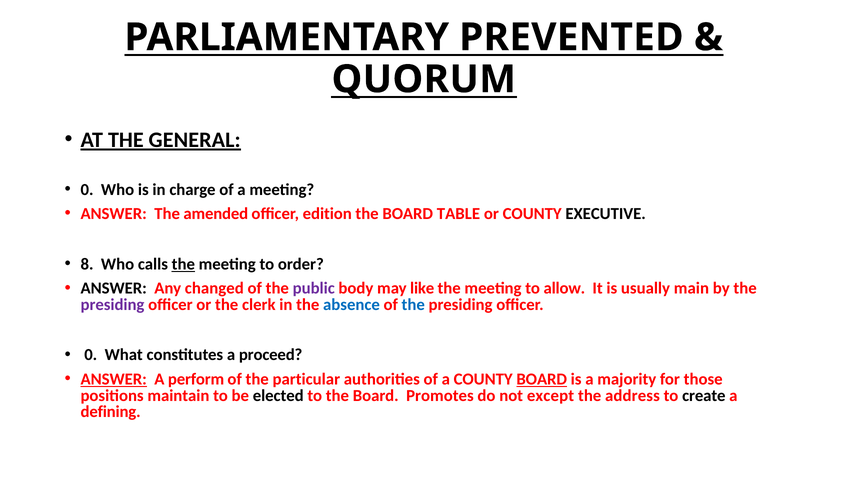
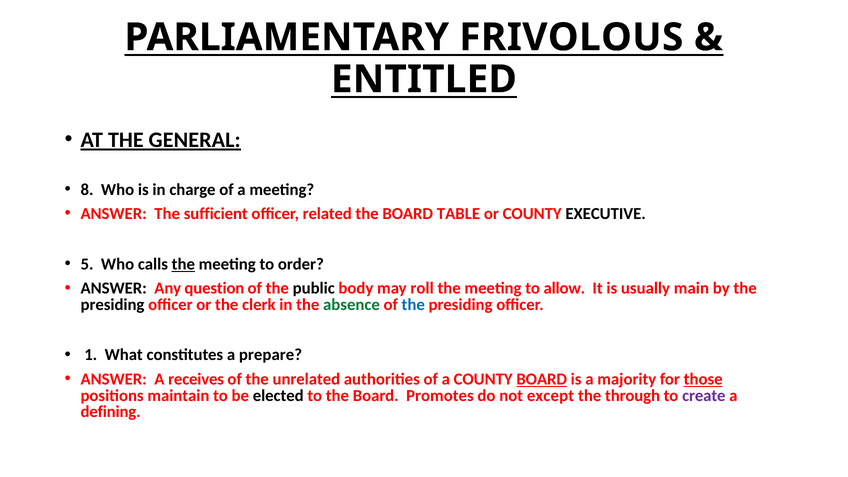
PREVENTED: PREVENTED -> FRIVOLOUS (571, 37)
QUORUM: QUORUM -> ENTITLED (424, 79)
0: 0 -> 8 (87, 190)
amended: amended -> sufficient (216, 214)
edition: edition -> related (327, 214)
8: 8 -> 5 (87, 264)
changed: changed -> question (214, 288)
public colour: purple -> black (314, 288)
like: like -> roll (422, 288)
presiding colour: purple -> black (112, 305)
absence colour: blue -> green (351, 305)
0: 0 -> 1 (91, 355)
proceed: proceed -> prepare (271, 355)
ANSWER underline: present -> none (114, 379)
perform: perform -> receives (196, 379)
particular: particular -> unrelated (306, 379)
those underline: none -> present (703, 379)
address: address -> through (633, 395)
create colour: black -> purple (704, 395)
